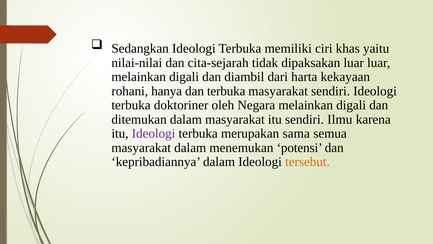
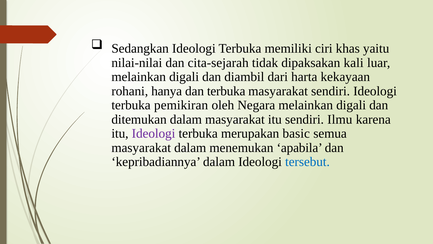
dipaksakan luar: luar -> kali (354, 63)
doktoriner: doktoriner -> pemikiran (181, 105)
sama: sama -> basic (296, 133)
potensi: potensi -> apabila (300, 147)
tersebut colour: orange -> blue (307, 162)
